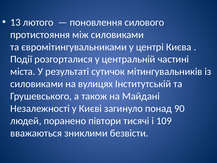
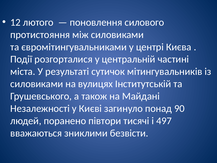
13: 13 -> 12 (15, 22)
109: 109 -> 497 (164, 121)
